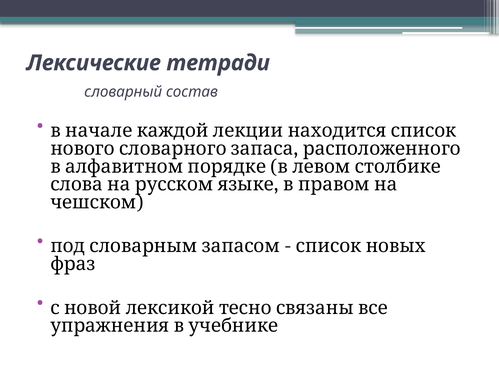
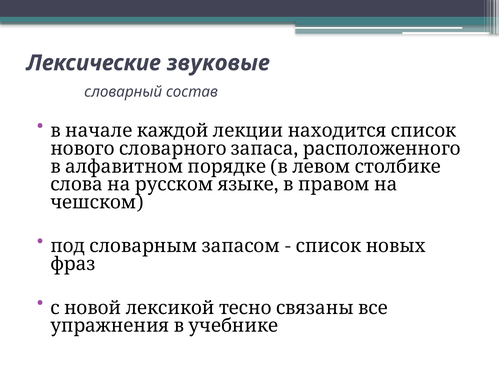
тетради: тетради -> звуковые (218, 63)
